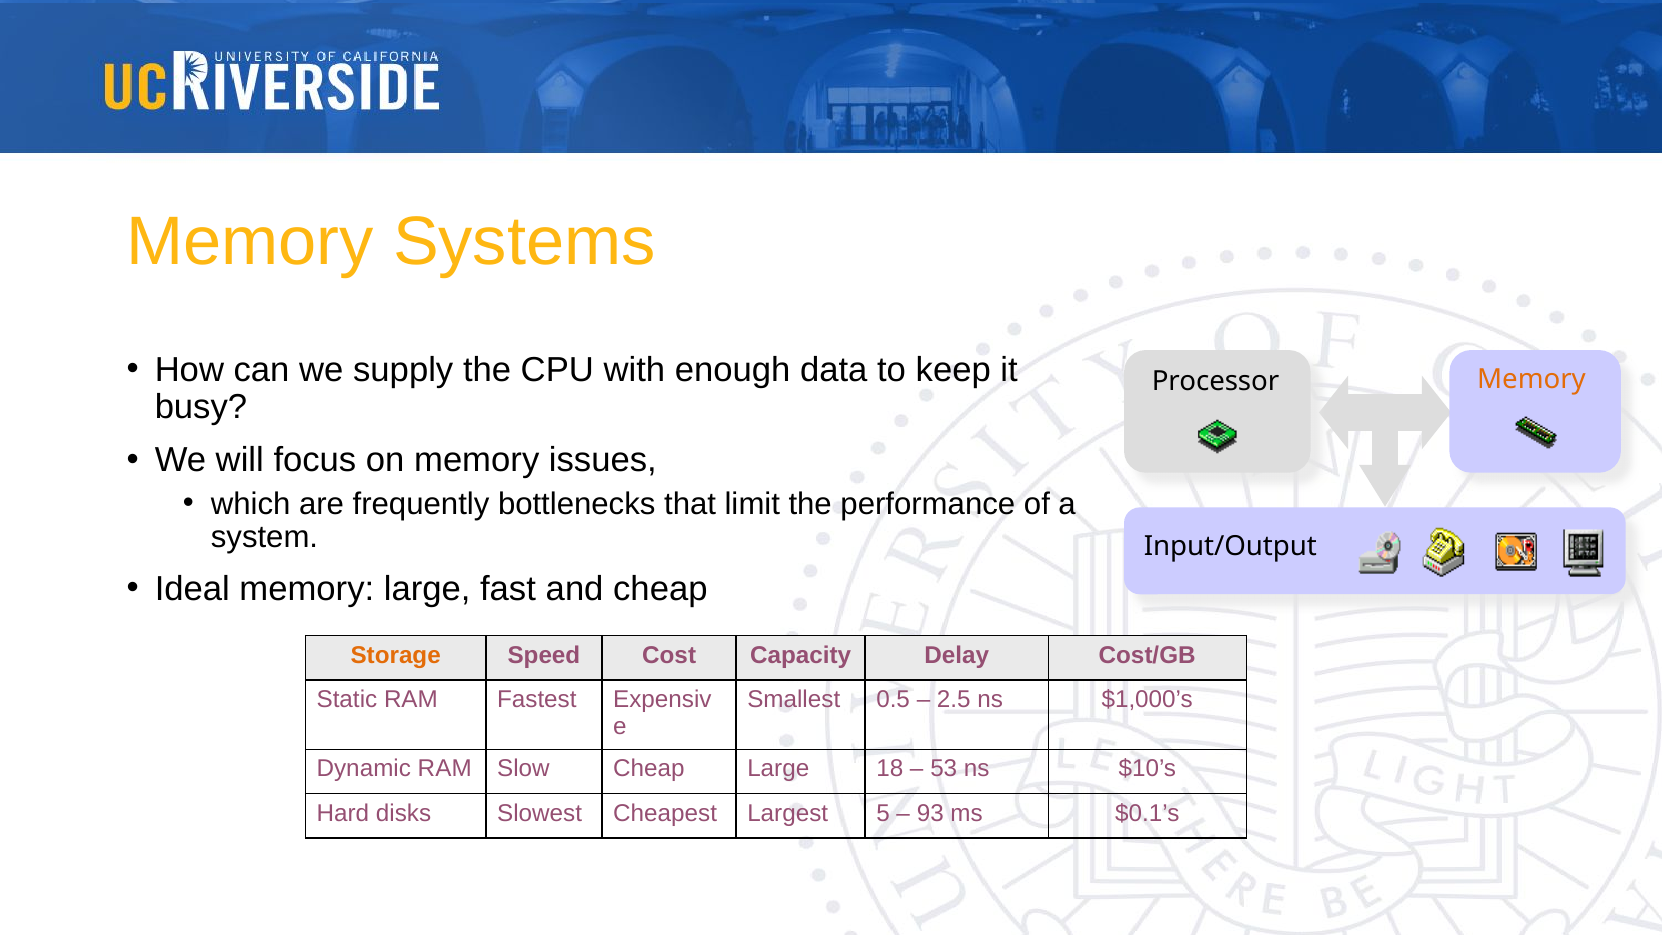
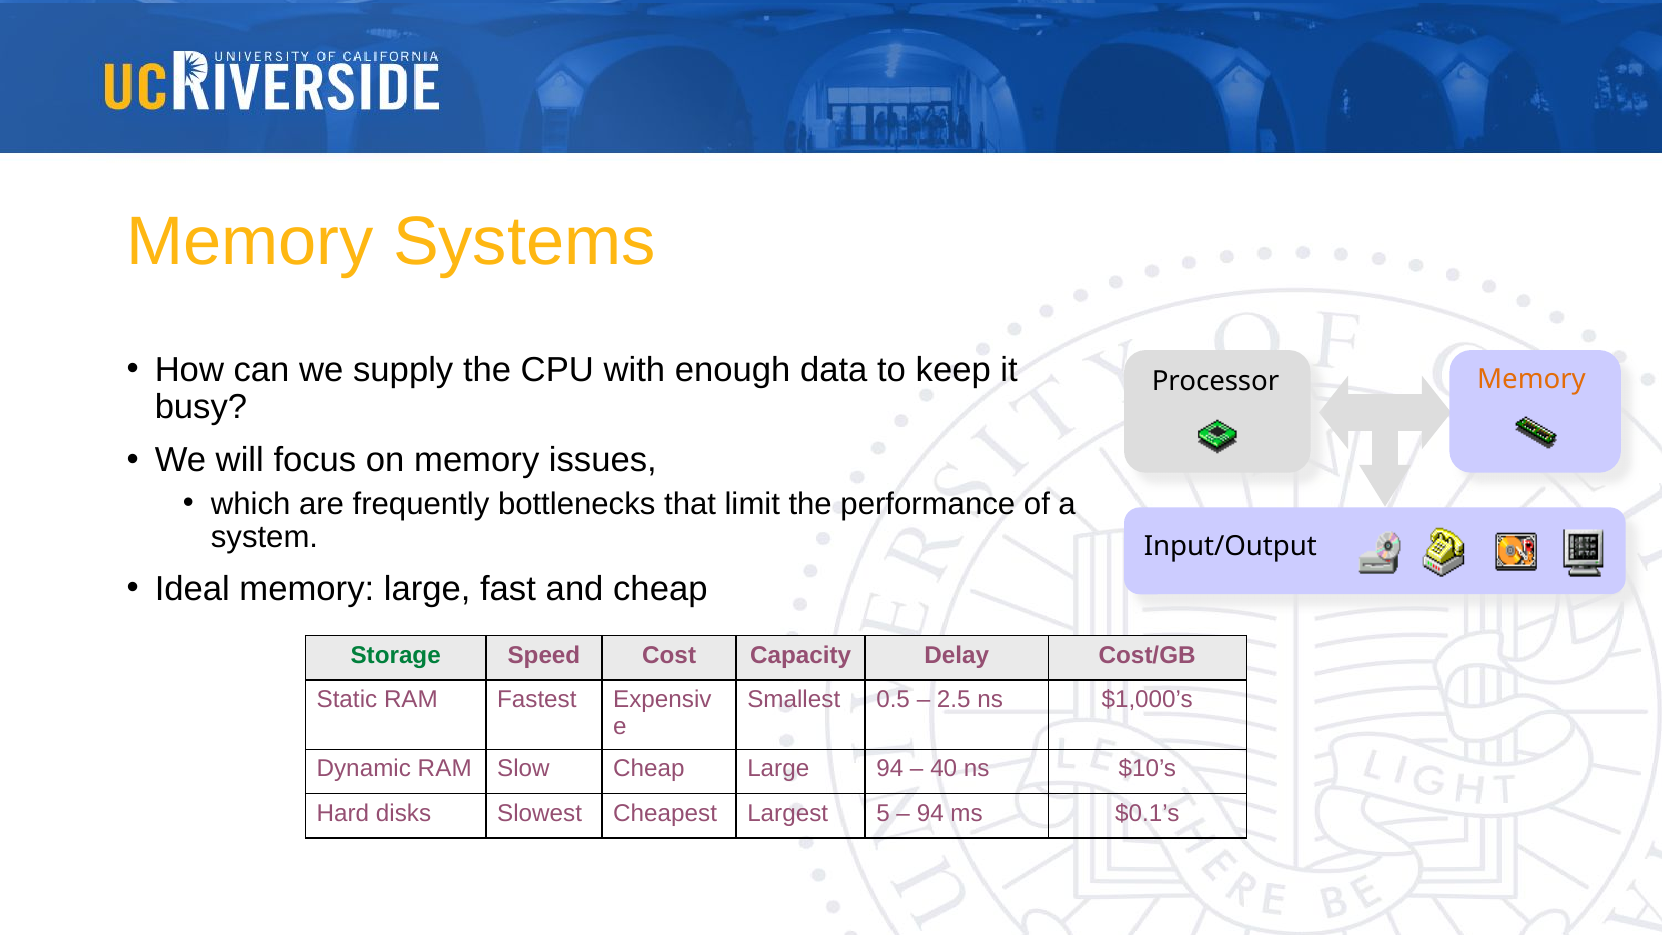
Storage colour: orange -> green (396, 655)
Large 18: 18 -> 94 (890, 769)
53: 53 -> 40 (944, 769)
93: 93 -> 94 (930, 813)
